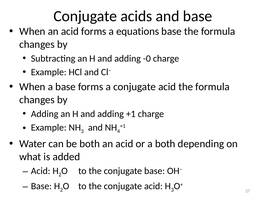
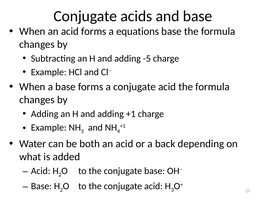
-0: -0 -> -5 (147, 58)
a both: both -> back (165, 143)
